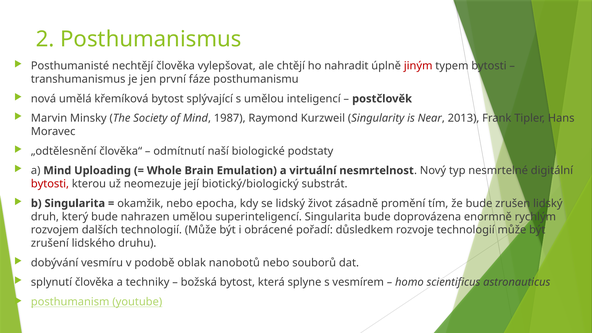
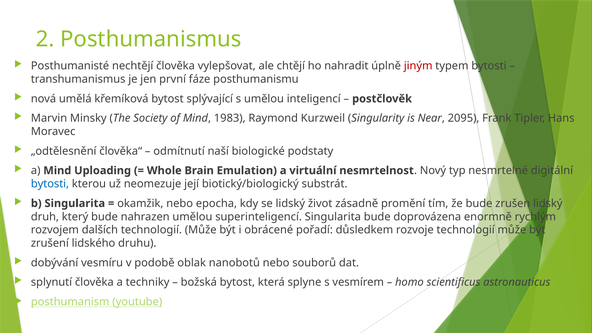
1987: 1987 -> 1983 (230, 118)
2013: 2013 -> 2095 (464, 118)
bytosti colour: red -> blue (50, 184)
